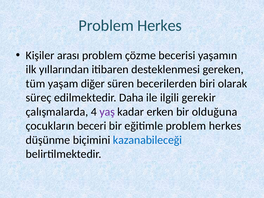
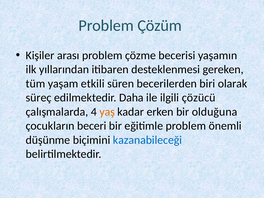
Herkes: Herkes -> Çözüm (160, 26)
diğer: diğer -> etkili (93, 84)
gerekir: gerekir -> çözücü (199, 98)
yaş colour: purple -> orange (107, 112)
eğitimle problem herkes: herkes -> önemli (225, 126)
